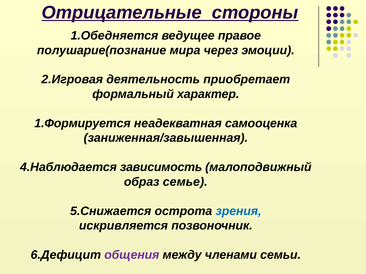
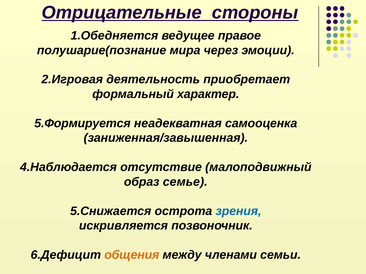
1.Формируется: 1.Формируется -> 5.Формируется (83, 124)
зависимость: зависимость -> отсутствие (161, 167)
общения colour: purple -> orange (132, 255)
